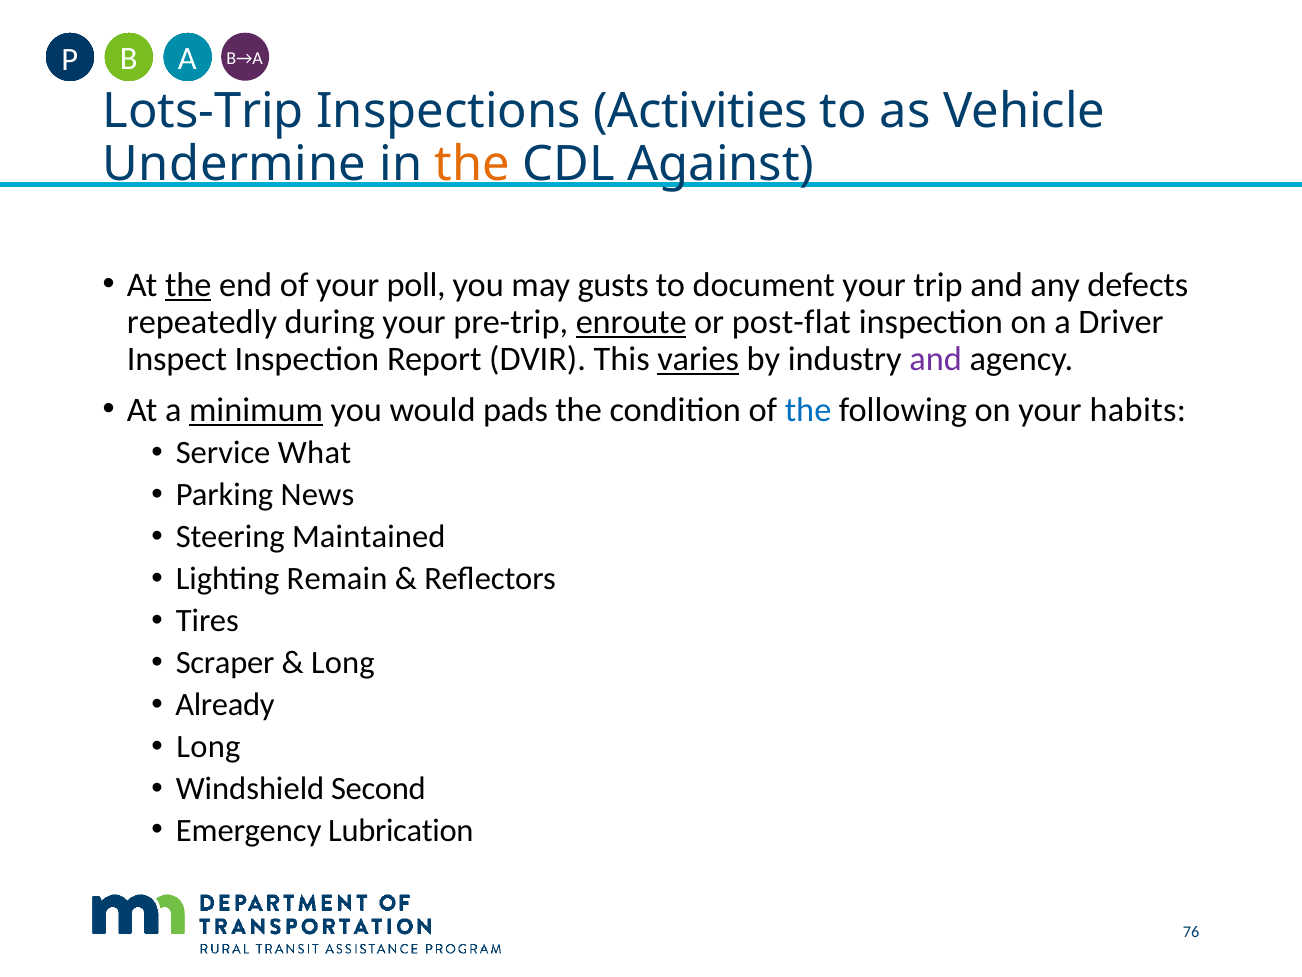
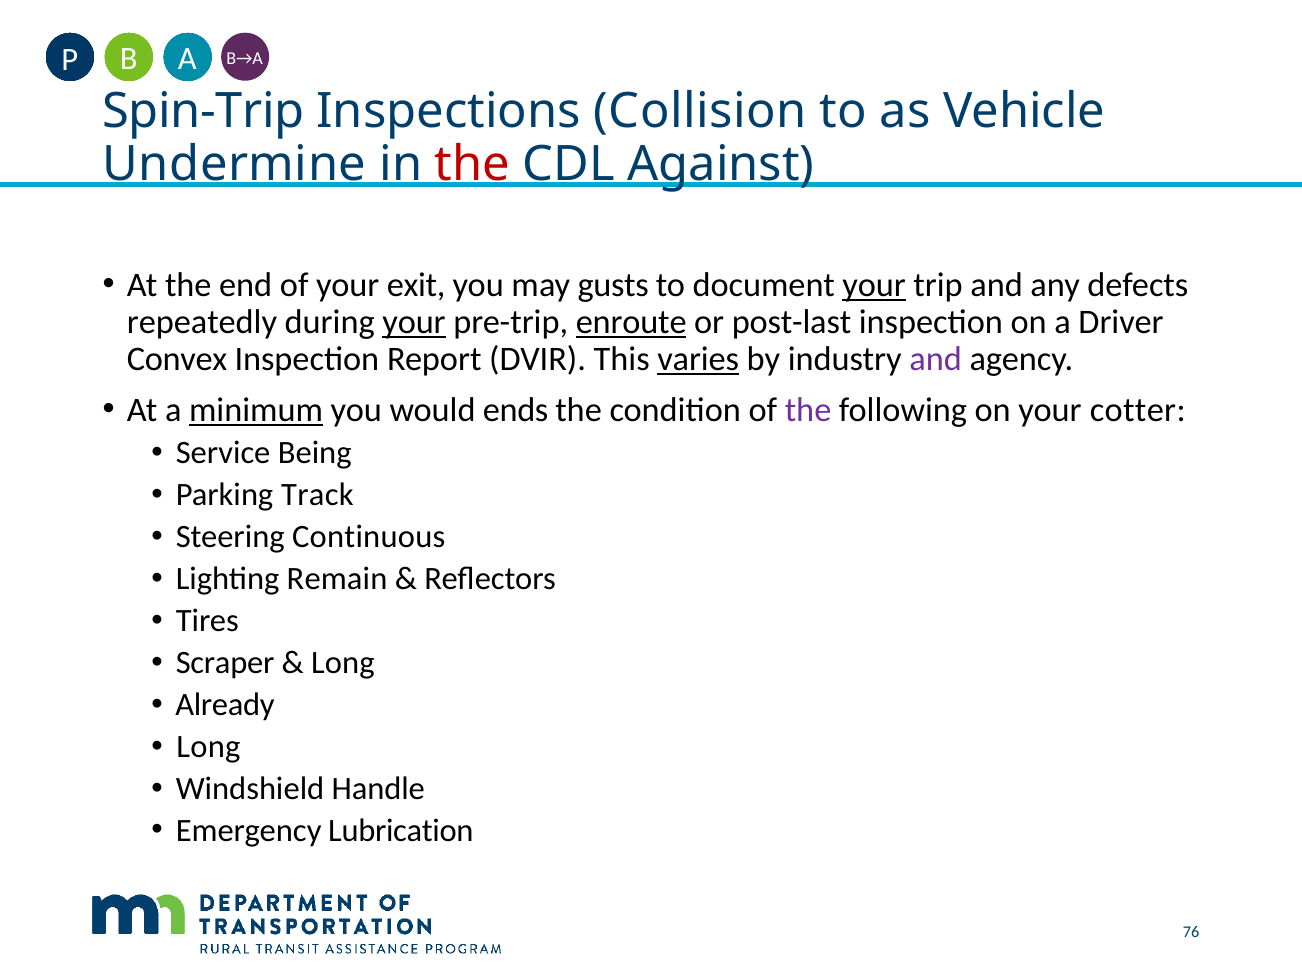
Lots-Trip: Lots-Trip -> Spin-Trip (203, 111)
Activities: Activities -> Collision (700, 111)
the colour: orange -> red (473, 164)
the underline: present -> none (188, 285)
poll: poll -> exit (416, 285)
your underline: none -> present (874, 285)
your underline: none -> present (414, 322)
post-flat: post-flat -> post-last (792, 322)
Inspect: Inspect -> Convex (177, 359)
pads: pads -> ends (516, 410)
the colour: blue -> purple (808, 410)
habits: habits -> cotter (1138, 410)
What: What -> Being (315, 453)
News: News -> Track (317, 495)
Maintained: Maintained -> Continuous (369, 537)
Second: Second -> Handle (378, 788)
